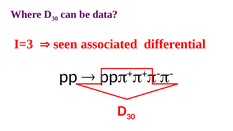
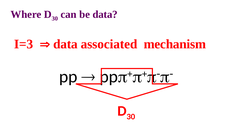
seen: seen -> data (65, 44)
differential: differential -> mechanism (175, 44)
